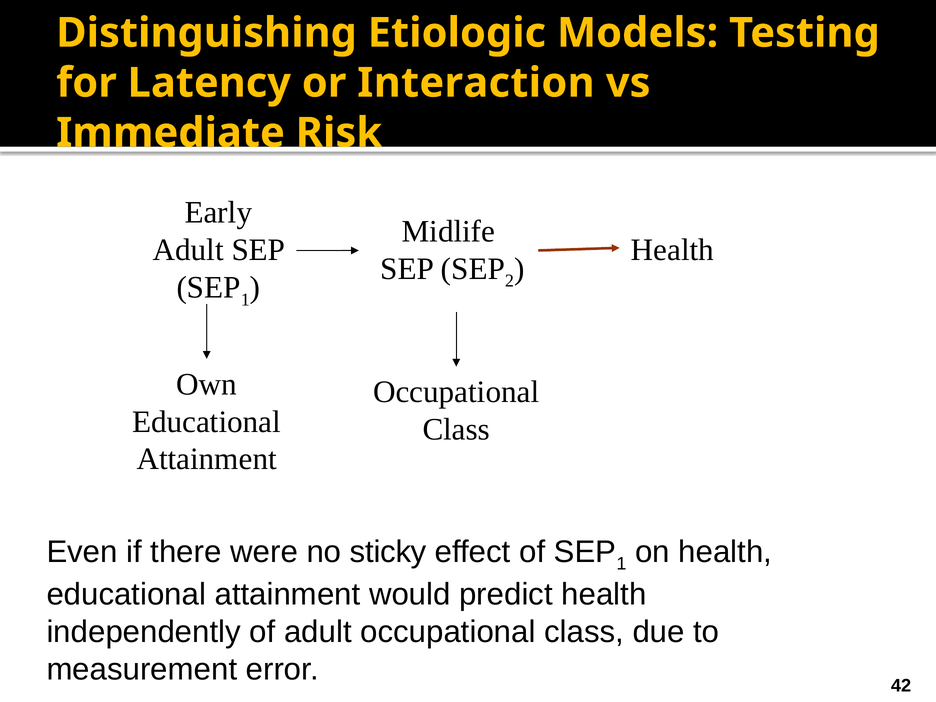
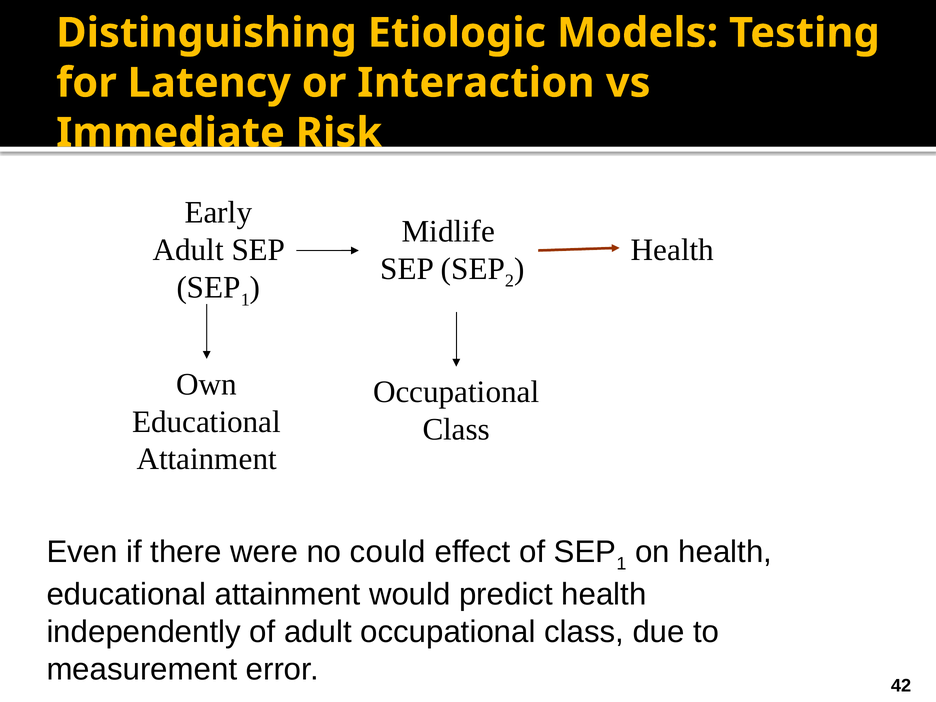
sticky: sticky -> could (388, 552)
